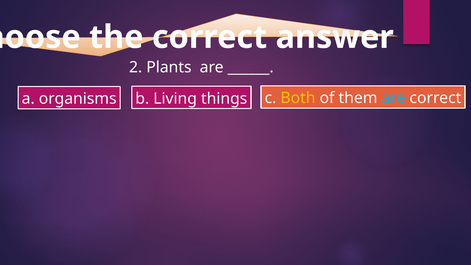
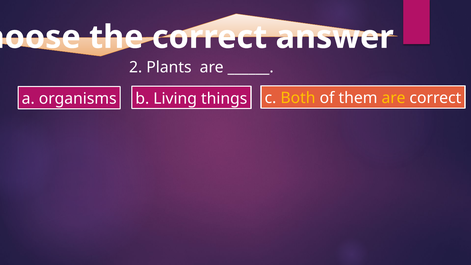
are colour: light blue -> yellow (394, 98)
